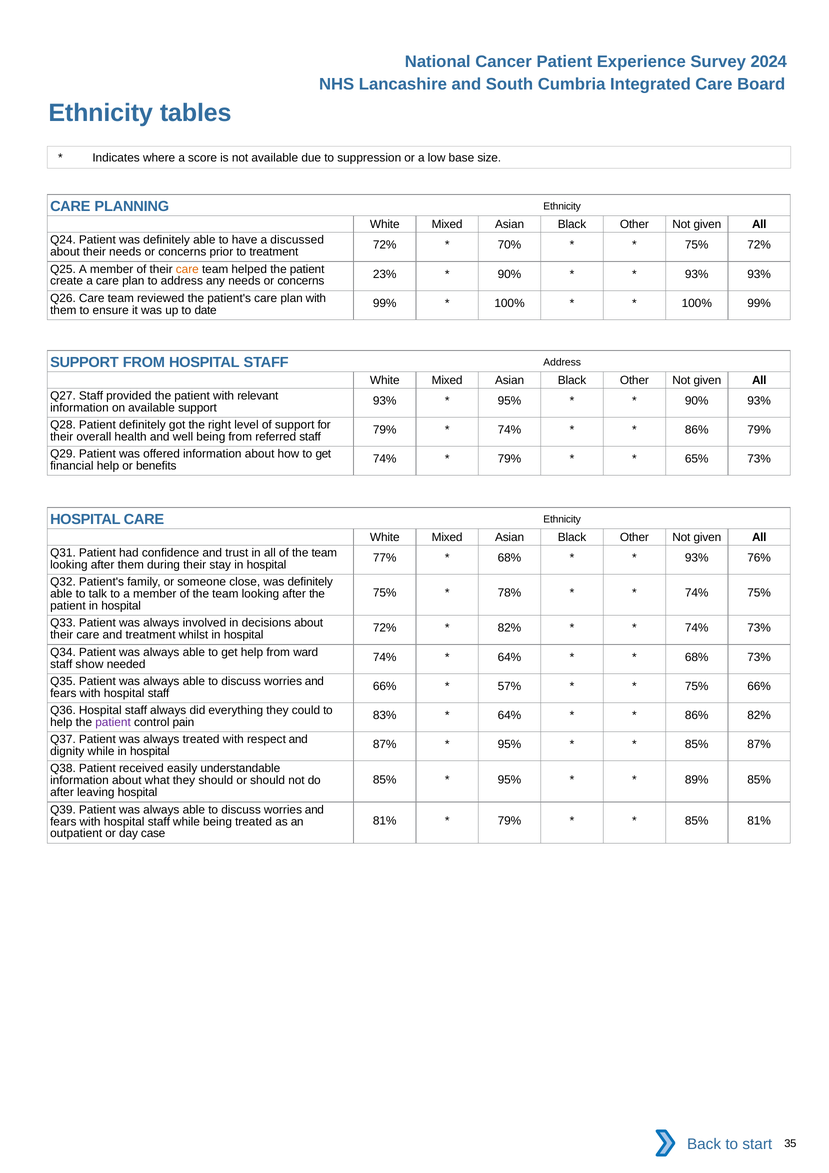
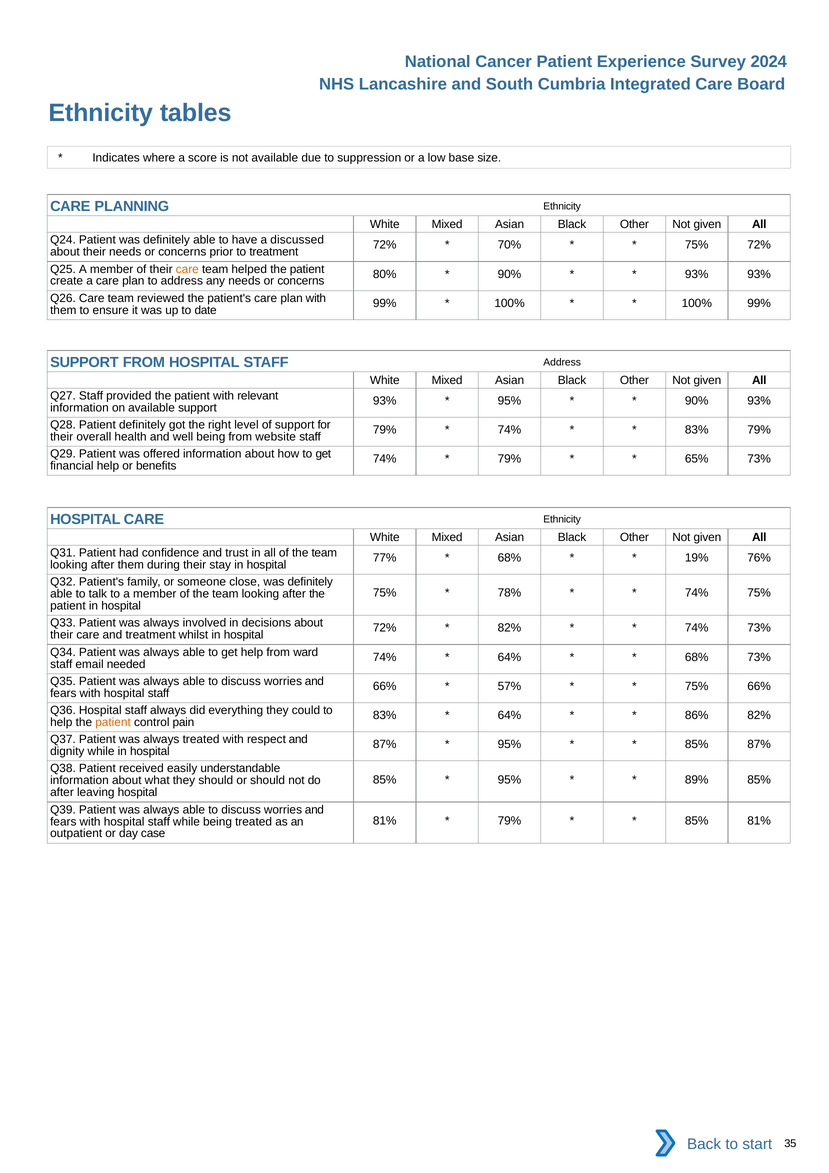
23%: 23% -> 80% (385, 274)
86%: 86% -> 83% (697, 430)
referred: referred -> website (276, 437)
93%: 93% -> 19% (697, 558)
show: show -> email (90, 664)
patient colour: purple -> orange (113, 722)
